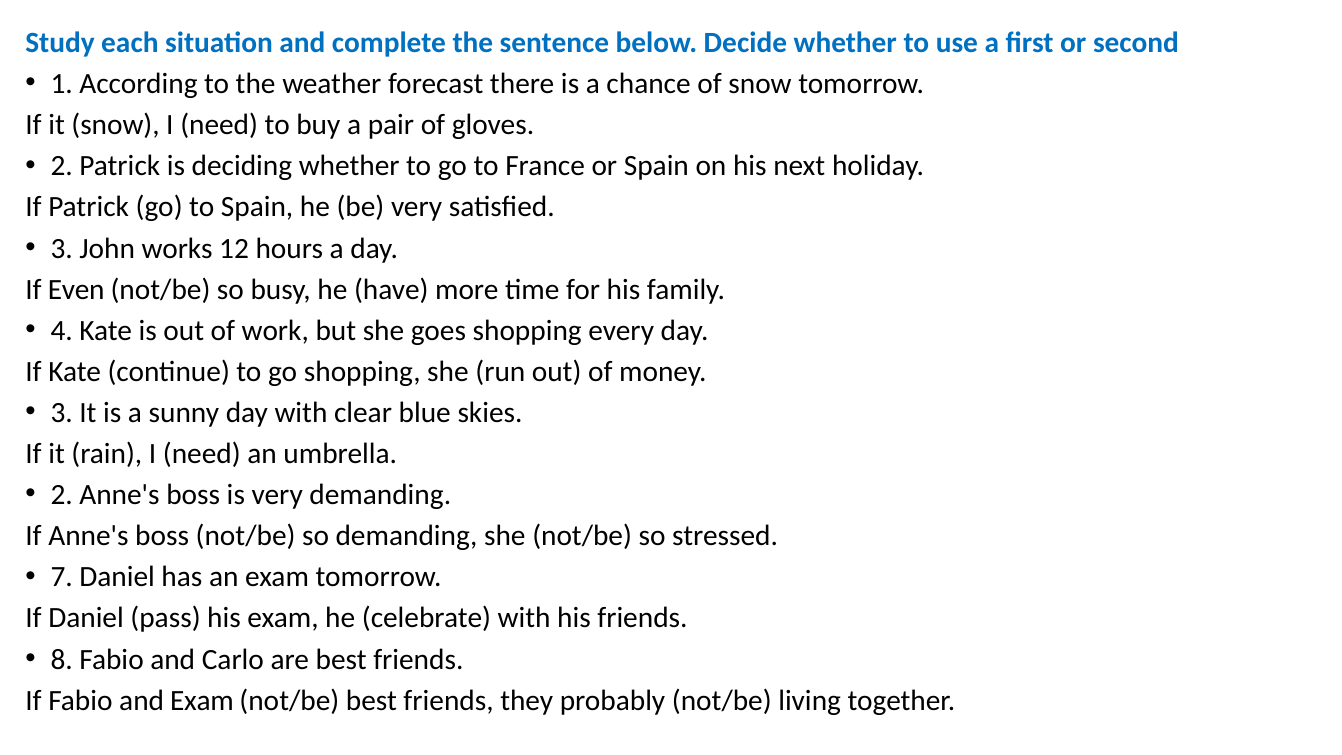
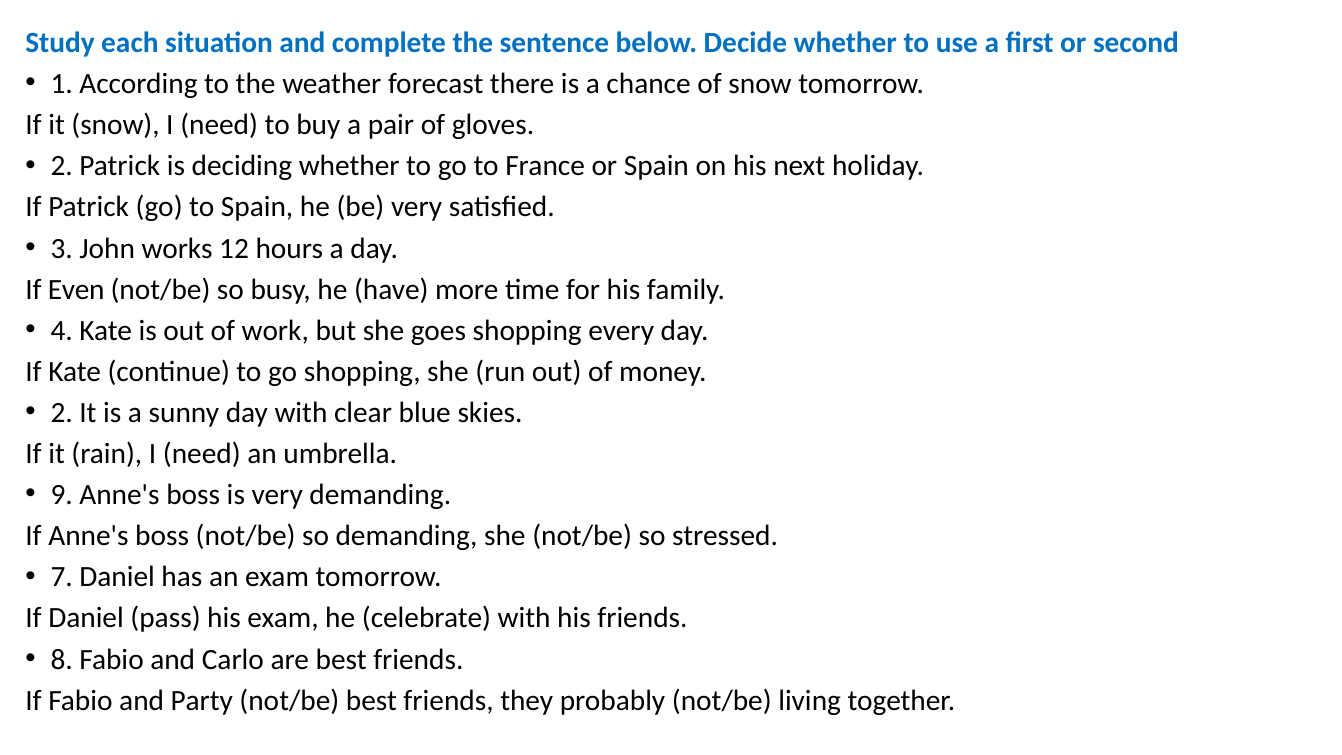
3: 3 -> 2 (62, 413)
2: 2 -> 9 (62, 495)
and Exam: Exam -> Party (202, 700)
